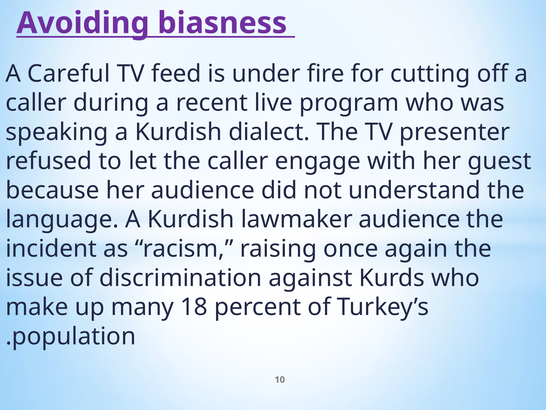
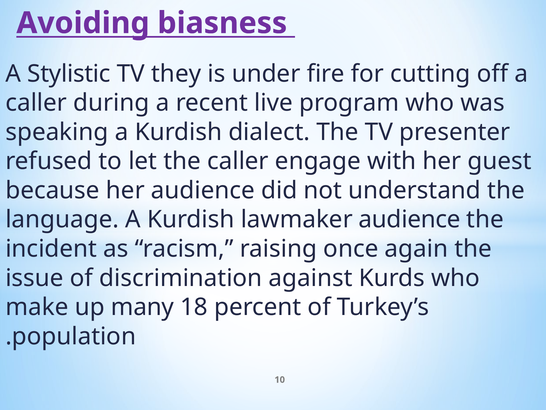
Careful: Careful -> Stylistic (69, 74)
feed: feed -> they (176, 74)
